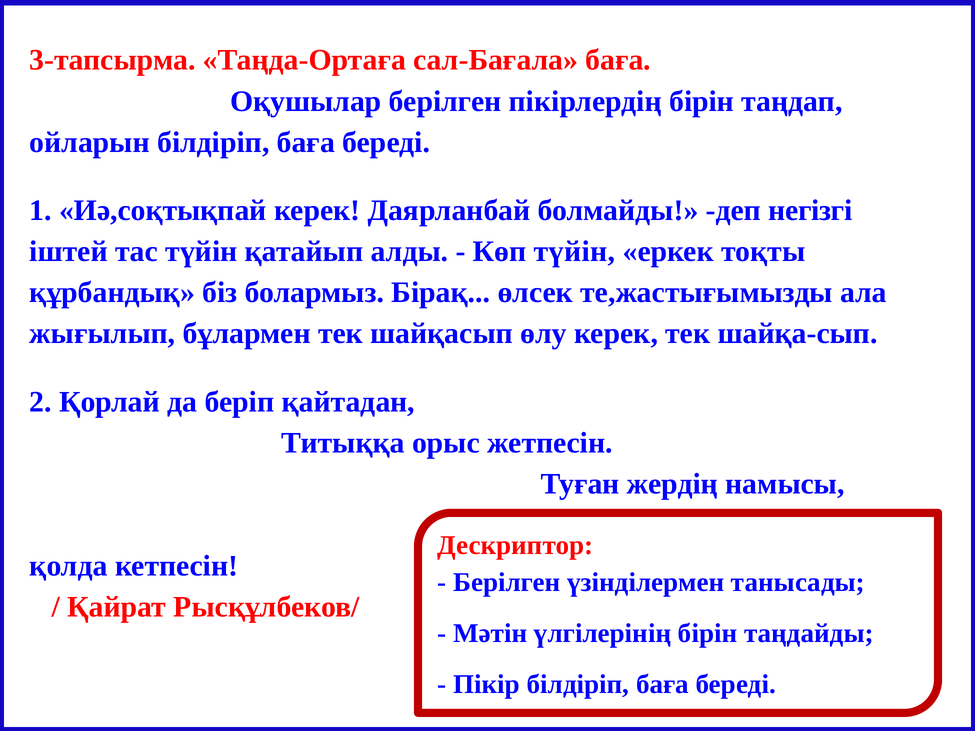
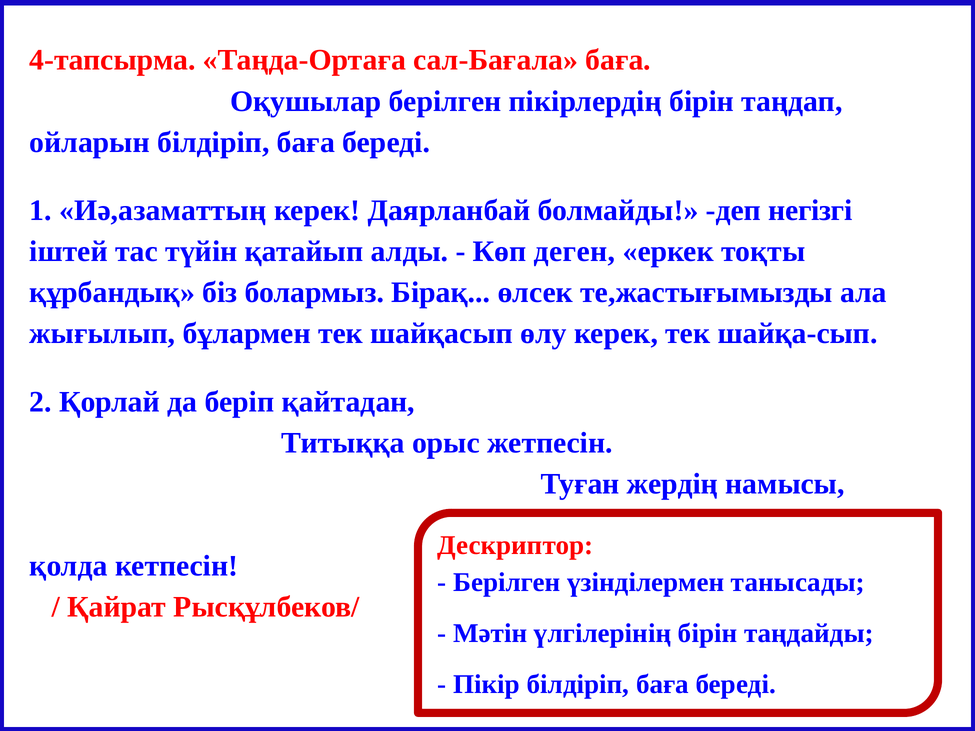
3-тапсырма: 3-тапсырма -> 4-тапсырма (113, 60)
Иә,соқтықпай: Иә,соқтықпай -> Иә,азаматтың (163, 211)
Көп түйін: түйін -> деген (574, 252)
